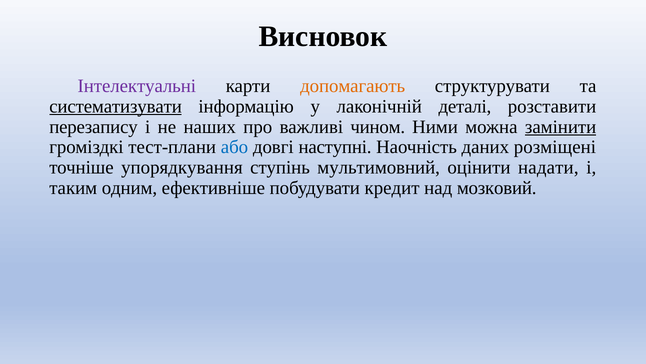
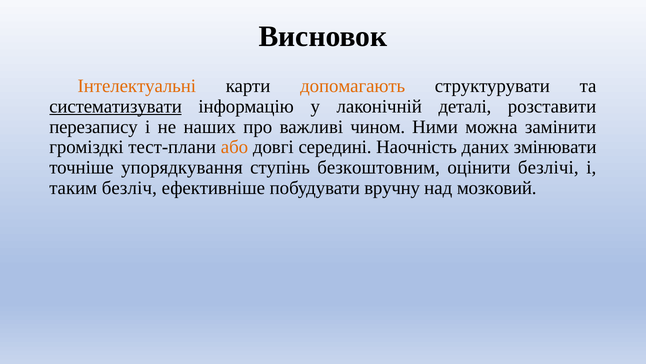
Інтелектуальні colour: purple -> orange (137, 86)
замінити underline: present -> none (561, 127)
або colour: blue -> orange (234, 147)
наступні: наступні -> середині (335, 147)
розміщені: розміщені -> змінювати (555, 147)
мультимовний: мультимовний -> безкоштовним (379, 167)
надати: надати -> безлічі (548, 167)
одним: одним -> безліч (129, 188)
кредит: кредит -> вручну (392, 188)
